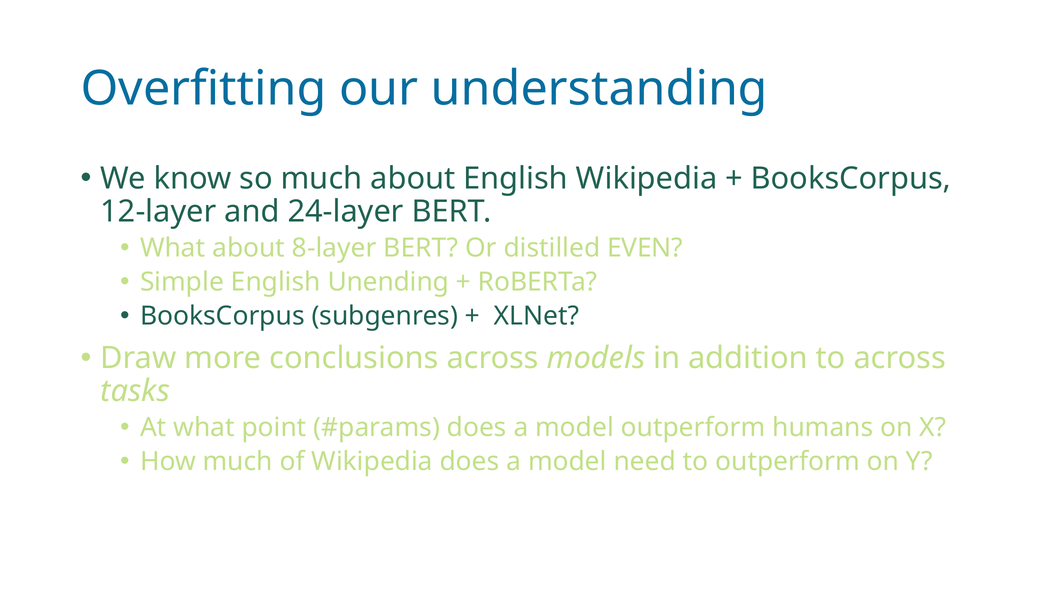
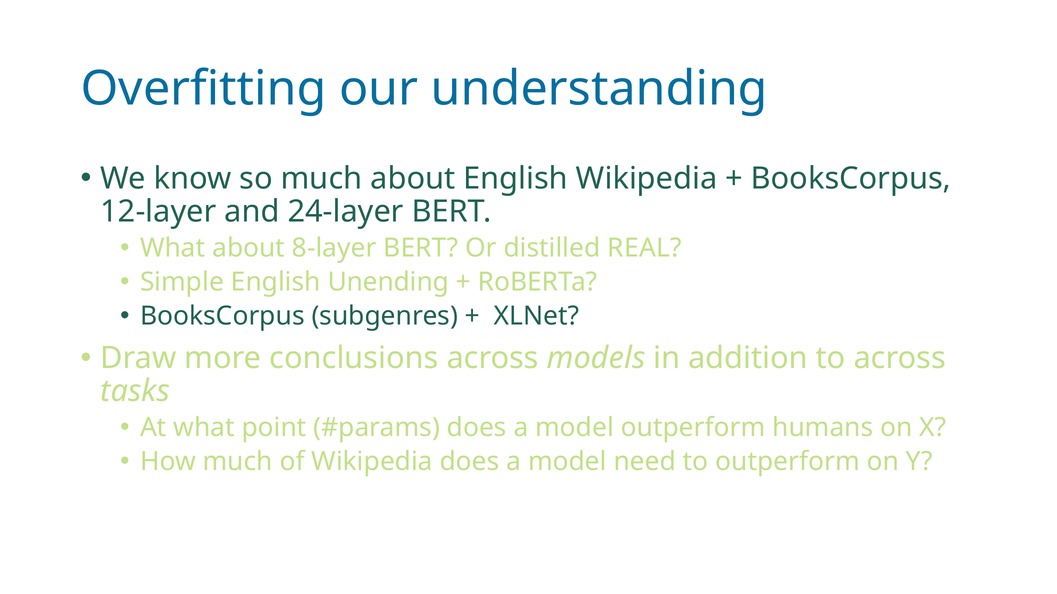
EVEN: EVEN -> REAL (645, 248)
